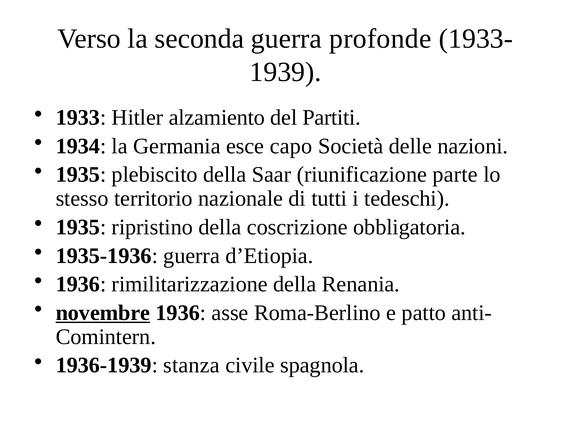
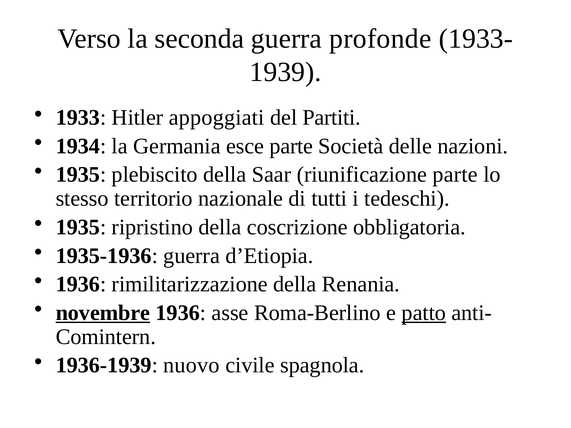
alzamiento: alzamiento -> appoggiati (217, 118)
esce capo: capo -> parte (291, 146)
patto underline: none -> present (424, 313)
stanza: stanza -> nuovo (191, 365)
